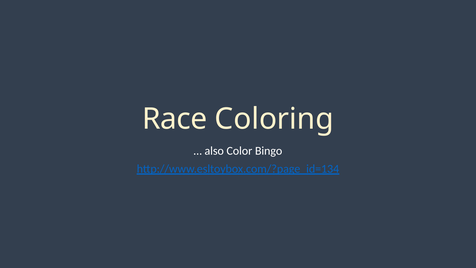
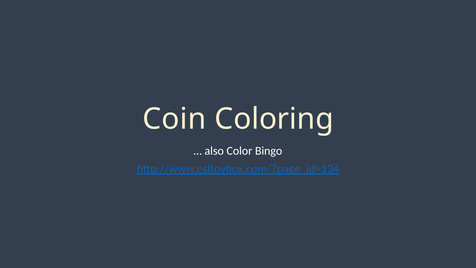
Race: Race -> Coin (174, 119)
